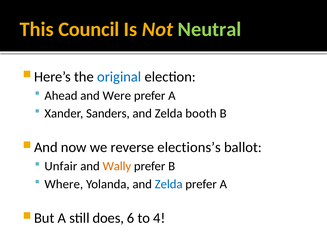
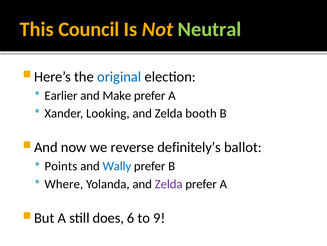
Ahead: Ahead -> Earlier (61, 95)
Were: Were -> Make (117, 95)
Sanders: Sanders -> Looking (108, 113)
elections’s: elections’s -> definitely’s (189, 147)
Unfair: Unfair -> Points (61, 166)
Wally colour: orange -> blue (117, 166)
Zelda colour: blue -> purple (169, 184)
4: 4 -> 9 (159, 217)
